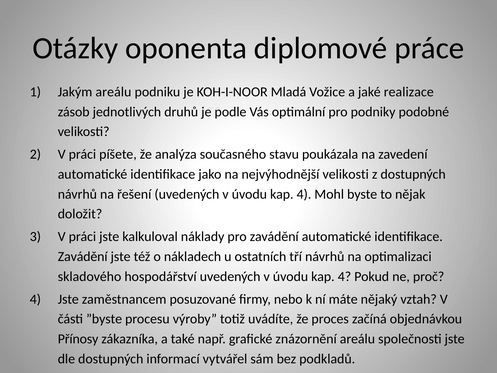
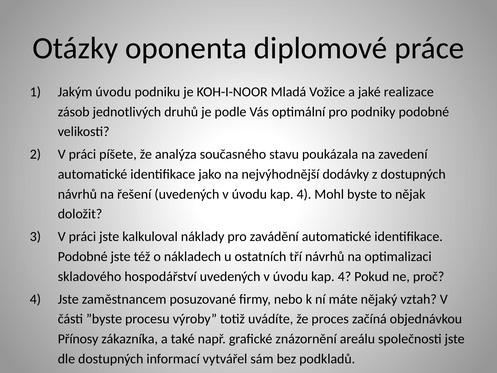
Jakým areálu: areálu -> úvodu (113, 92)
nejvýhodnější velikosti: velikosti -> dodávky (346, 174)
Zavádění: Zavádění -> Podobné (83, 256)
